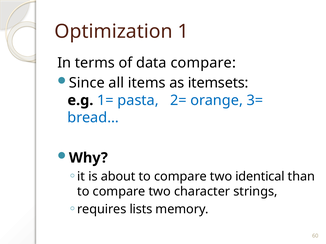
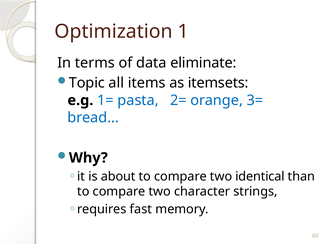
data compare: compare -> eliminate (203, 63)
Since: Since -> Topic (87, 83)
lists: lists -> fast (141, 210)
